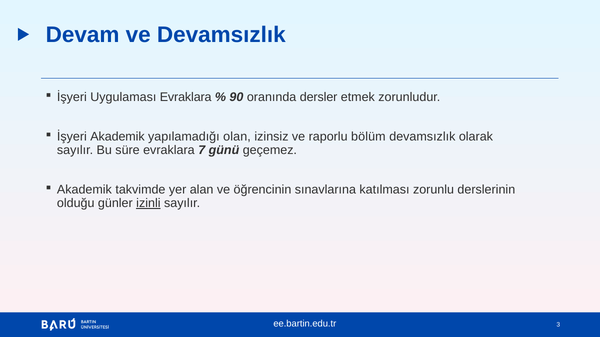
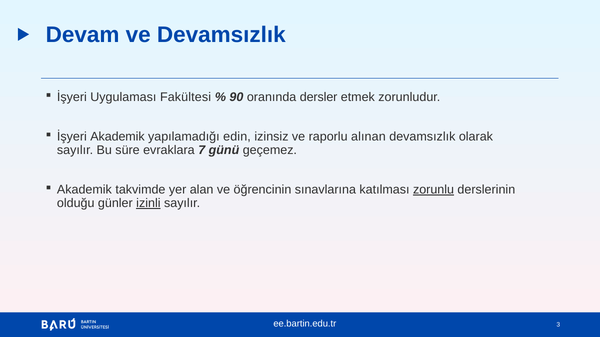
Uygulaması Evraklara: Evraklara -> Fakültesi (186, 98)
olan: olan -> edin (237, 137)
bölüm: bölüm -> alınan (368, 137)
zorunlu underline: none -> present (434, 190)
